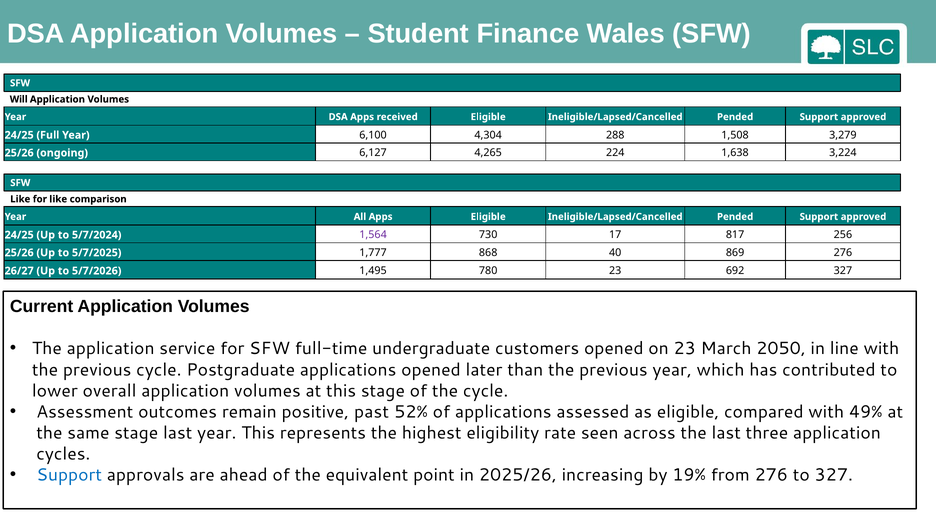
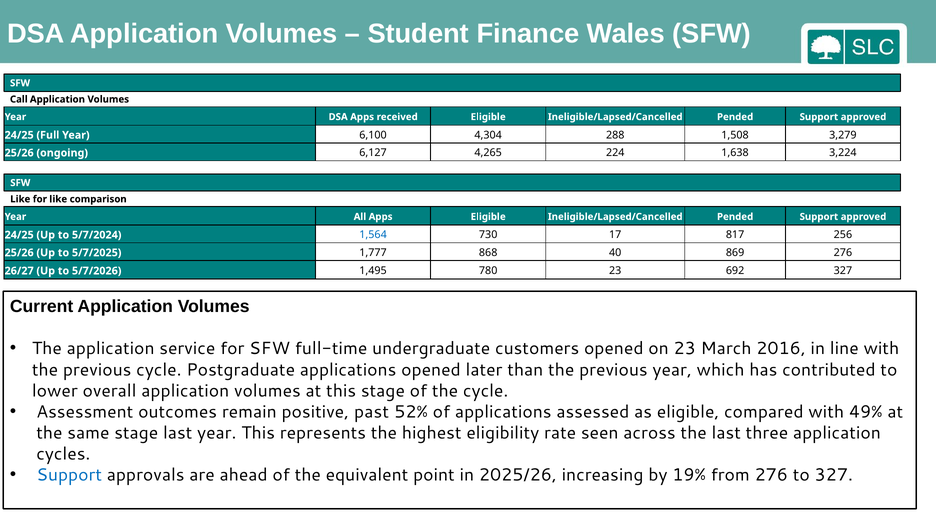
Will: Will -> Call (19, 99)
1,564 colour: purple -> blue (373, 235)
2050: 2050 -> 2016 (781, 348)
